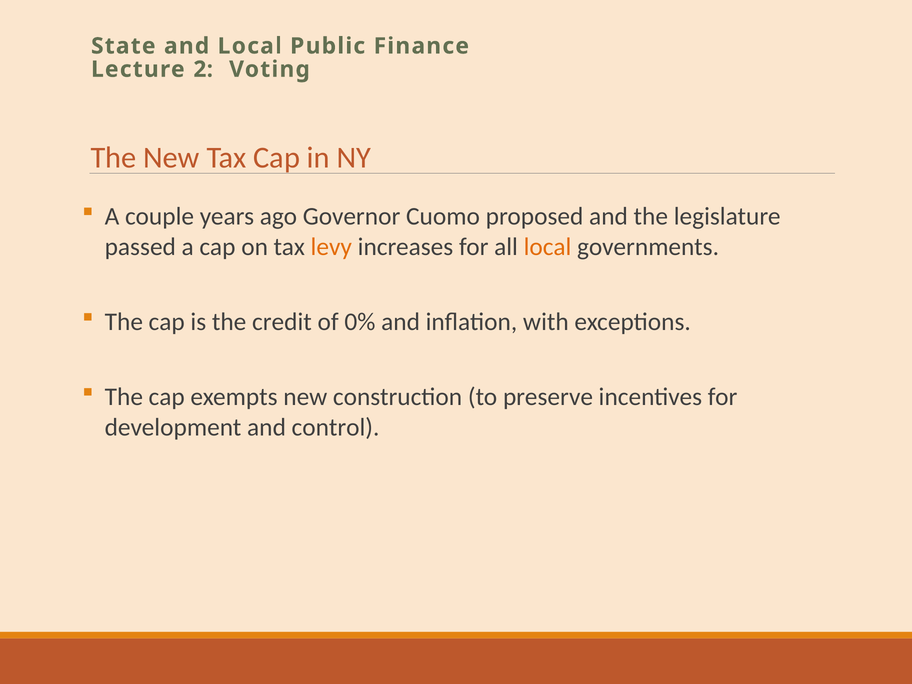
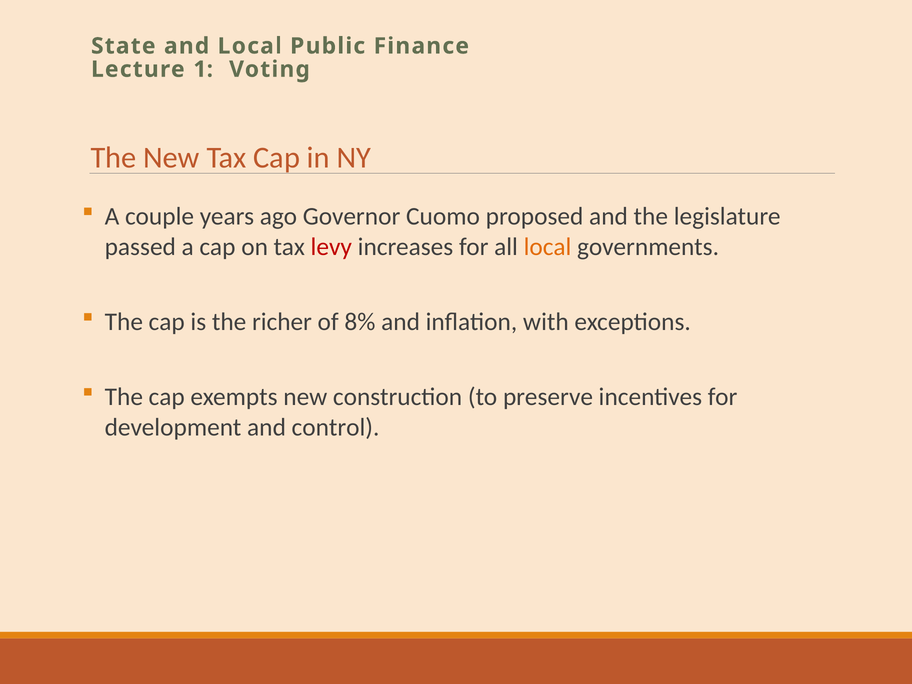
2: 2 -> 1 (203, 69)
levy colour: orange -> red (331, 247)
credit: credit -> richer (282, 322)
0%: 0% -> 8% (360, 322)
